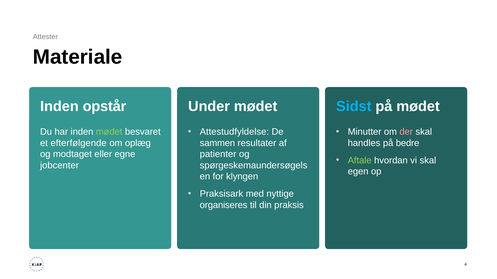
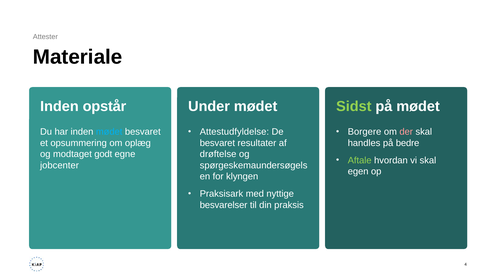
Sidst colour: light blue -> light green (354, 107)
Minutter: Minutter -> Borgere (365, 132)
mødet colour: light green -> light blue (109, 132)
efterfølgende: efterfølgende -> opsummering (79, 143)
sammen: sammen -> besvaret (217, 143)
eller: eller -> godt (103, 154)
patienter: patienter -> drøftelse (218, 154)
organiseres: organiseres -> besvarelser (224, 205)
